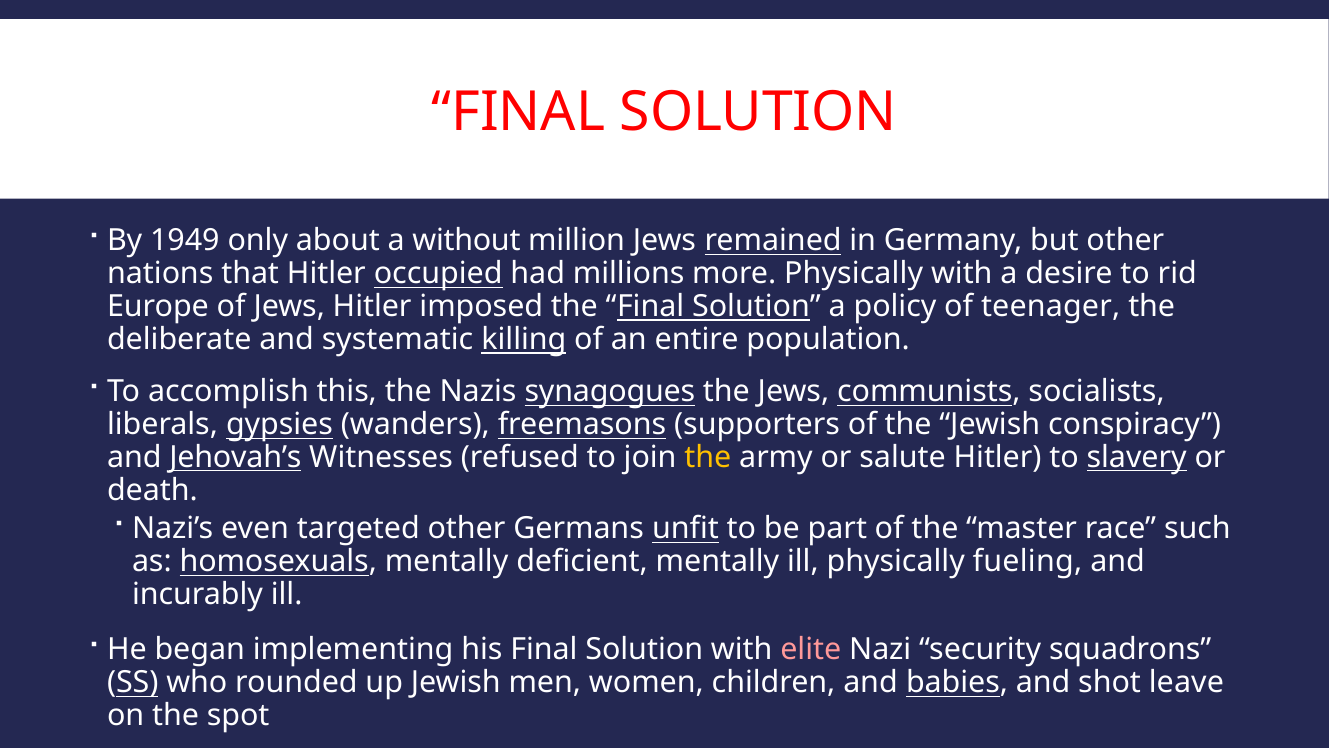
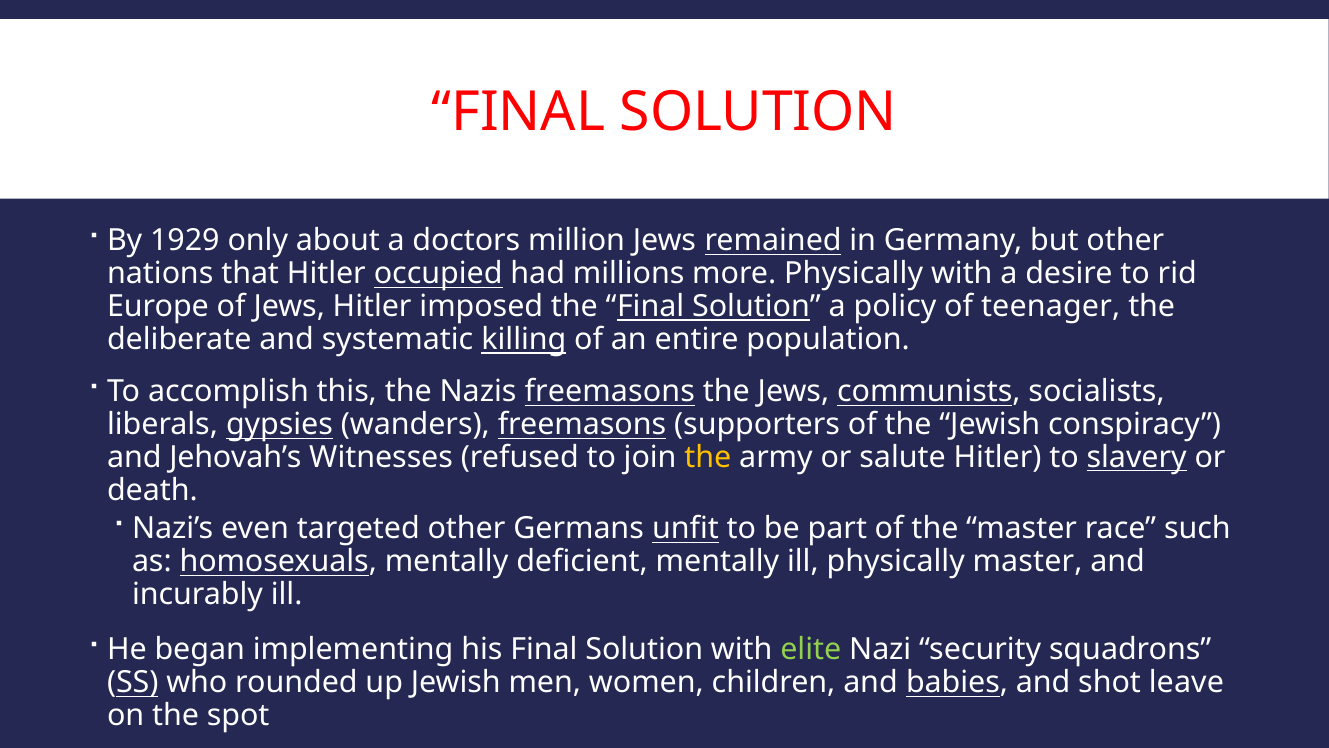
1949: 1949 -> 1929 (185, 241)
without: without -> doctors (466, 241)
Nazis synagogues: synagogues -> freemasons (610, 391)
Jehovah’s underline: present -> none (235, 457)
physically fueling: fueling -> master (1028, 561)
elite colour: pink -> light green (811, 649)
